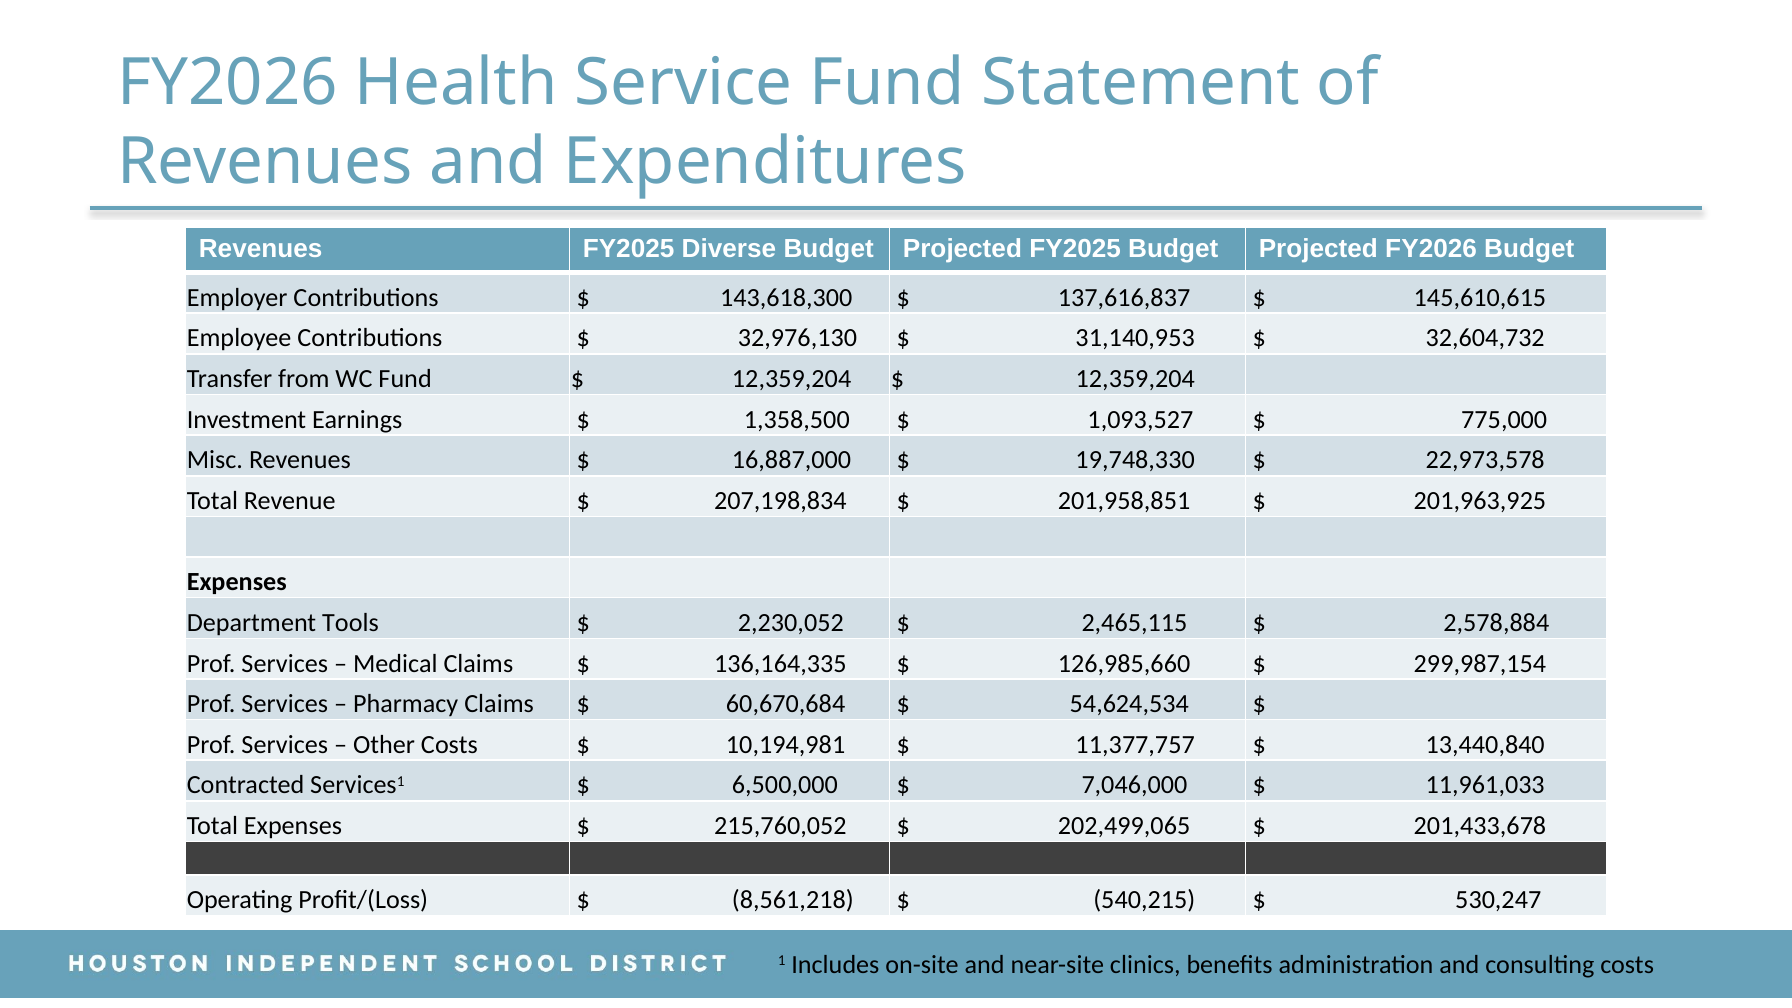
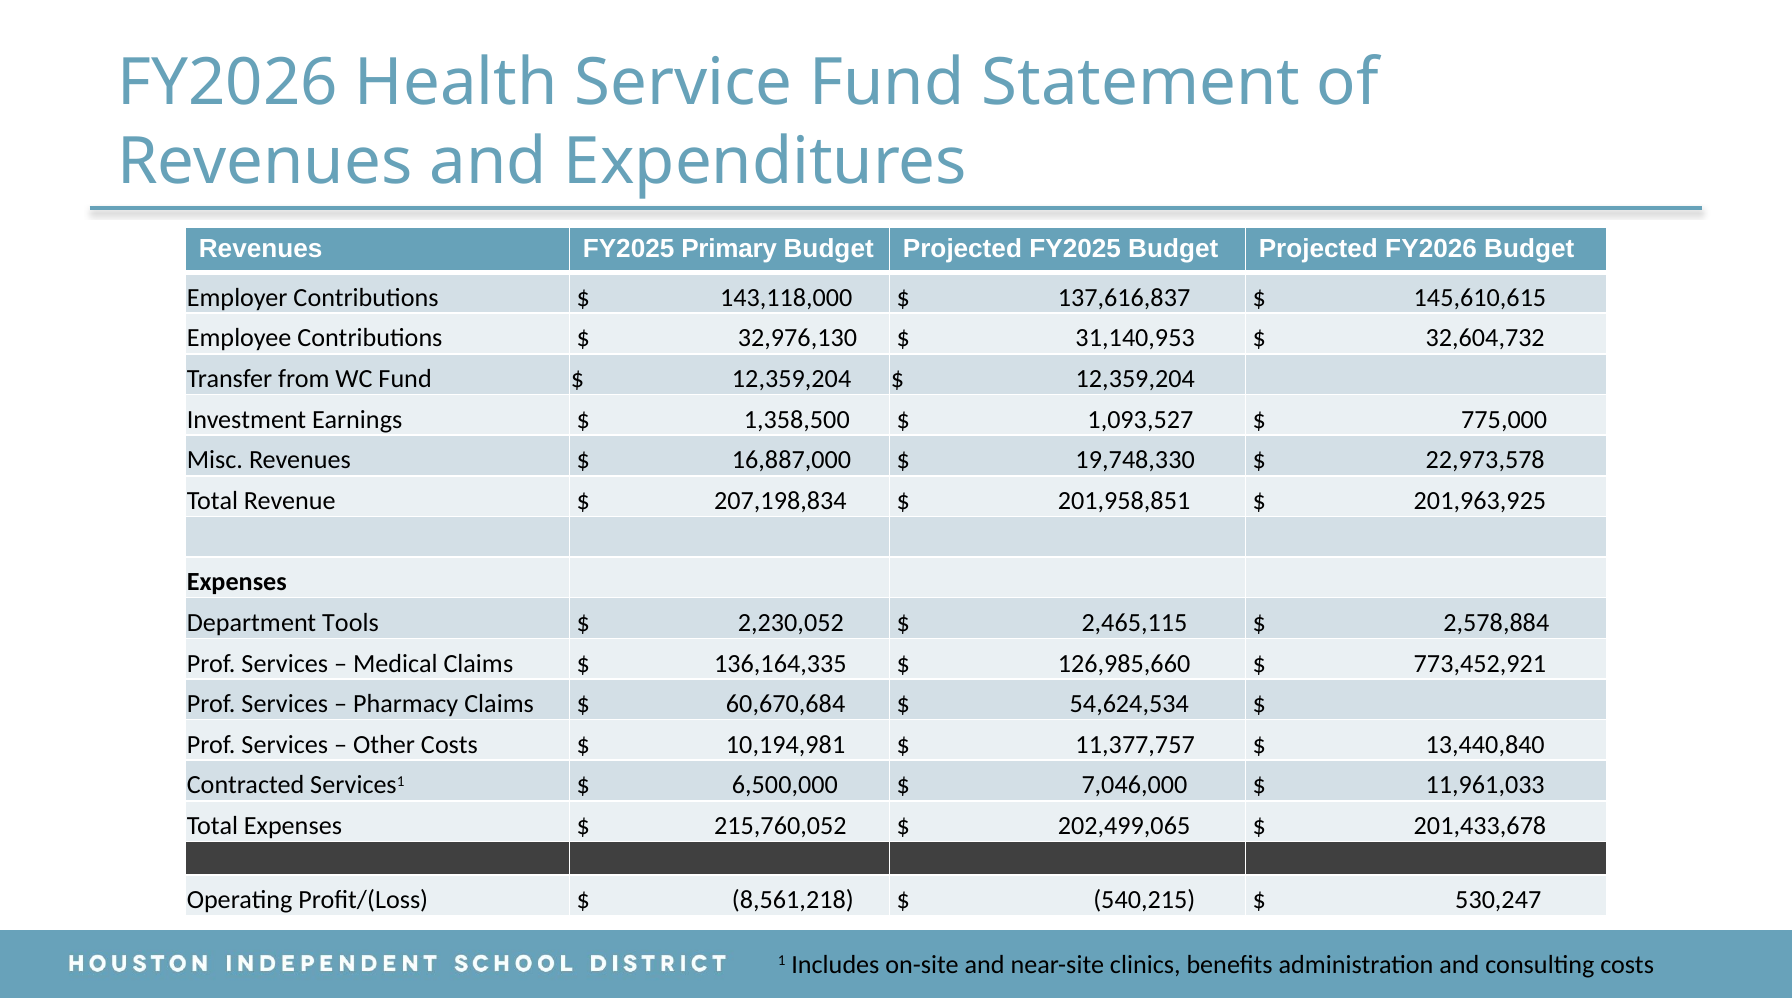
Diverse: Diverse -> Primary (729, 249)
143,618,300: 143,618,300 -> 143,118,000 (786, 298)
299,987,154: 299,987,154 -> 773,452,921 (1480, 663)
